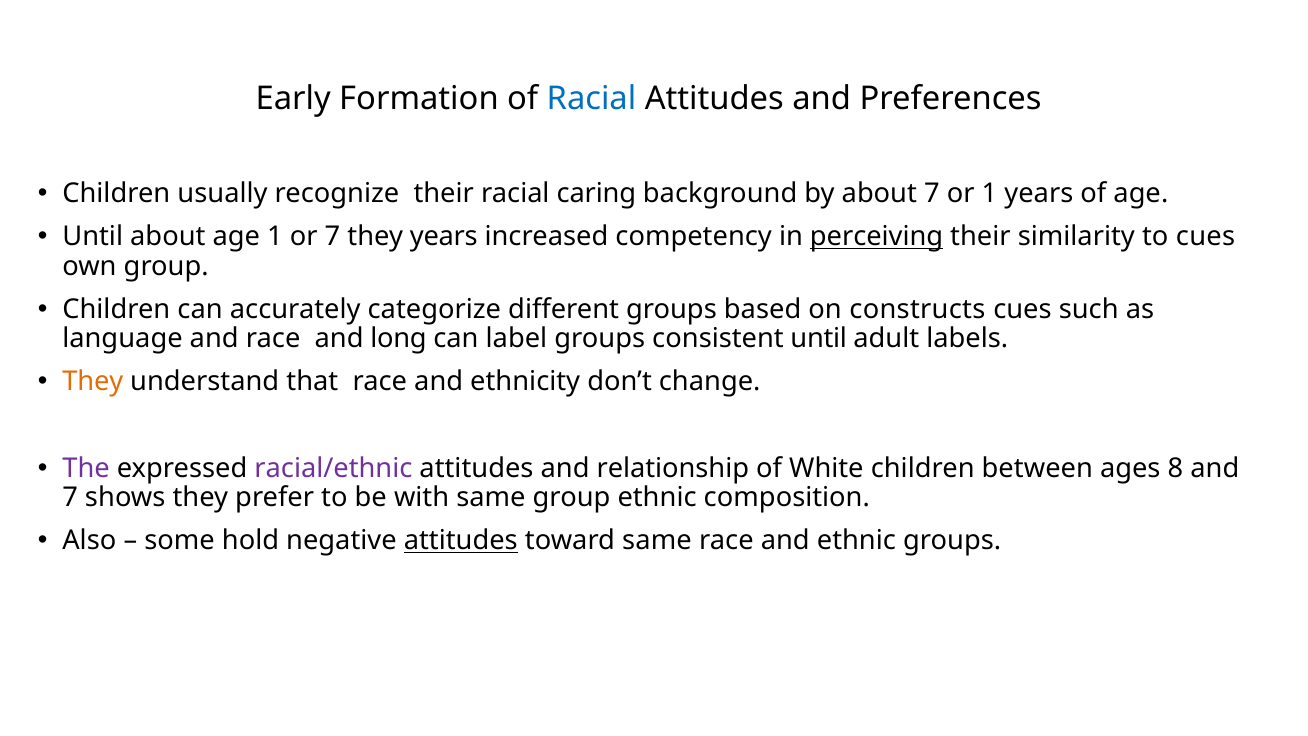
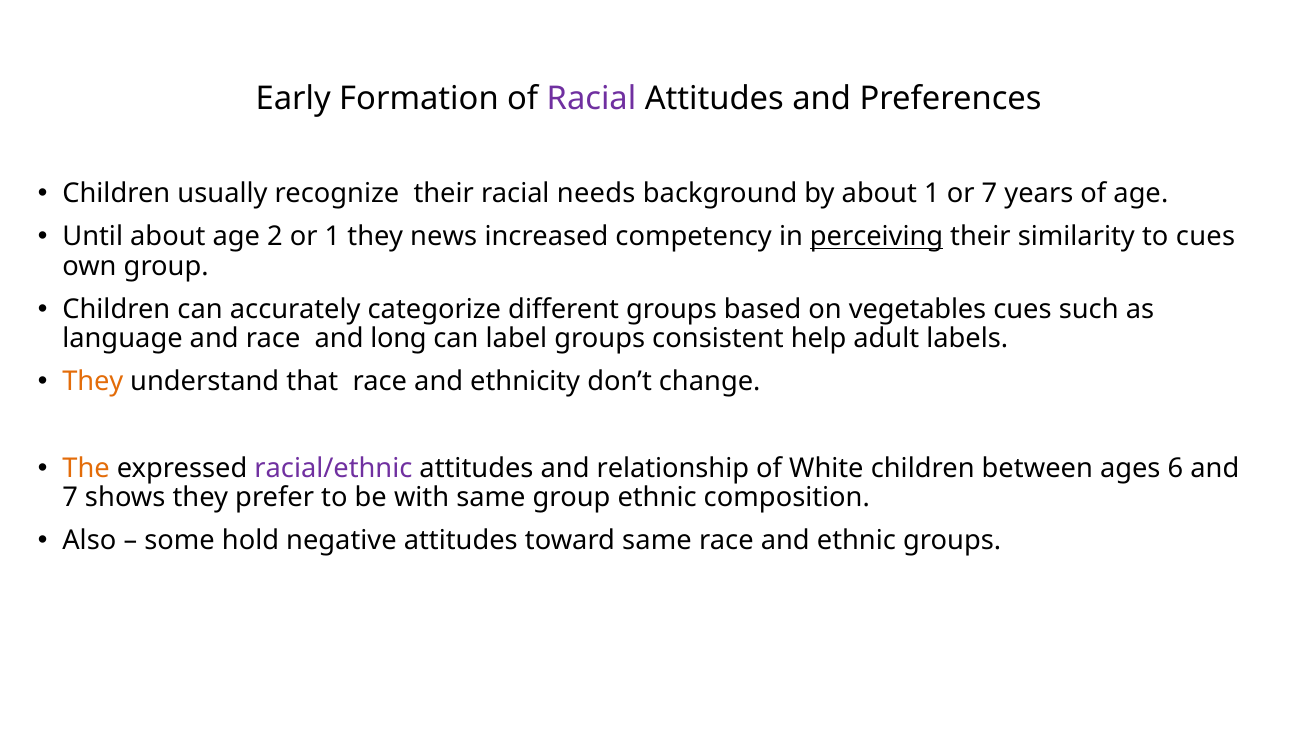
Racial colour: blue -> purple (591, 99)
caring: caring -> needs (596, 194)
about 7: 7 -> 1 (932, 194)
or 1: 1 -> 7 (990, 194)
age 1: 1 -> 2 (275, 237)
or 7: 7 -> 1 (333, 237)
they years: years -> news (444, 237)
constructs: constructs -> vegetables (918, 309)
consistent until: until -> help (819, 339)
The colour: purple -> orange (86, 468)
8: 8 -> 6 (1176, 468)
attitudes underline: present -> none (461, 541)
